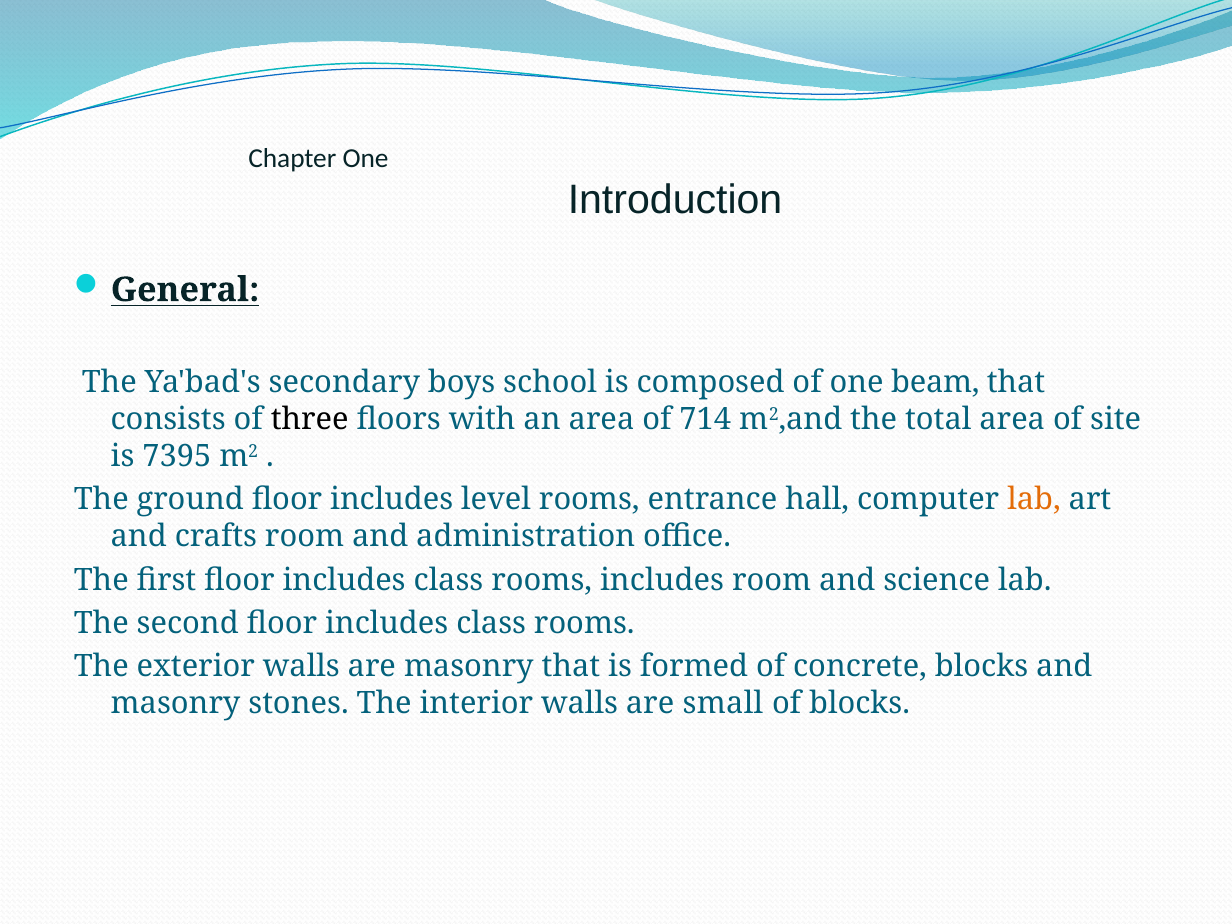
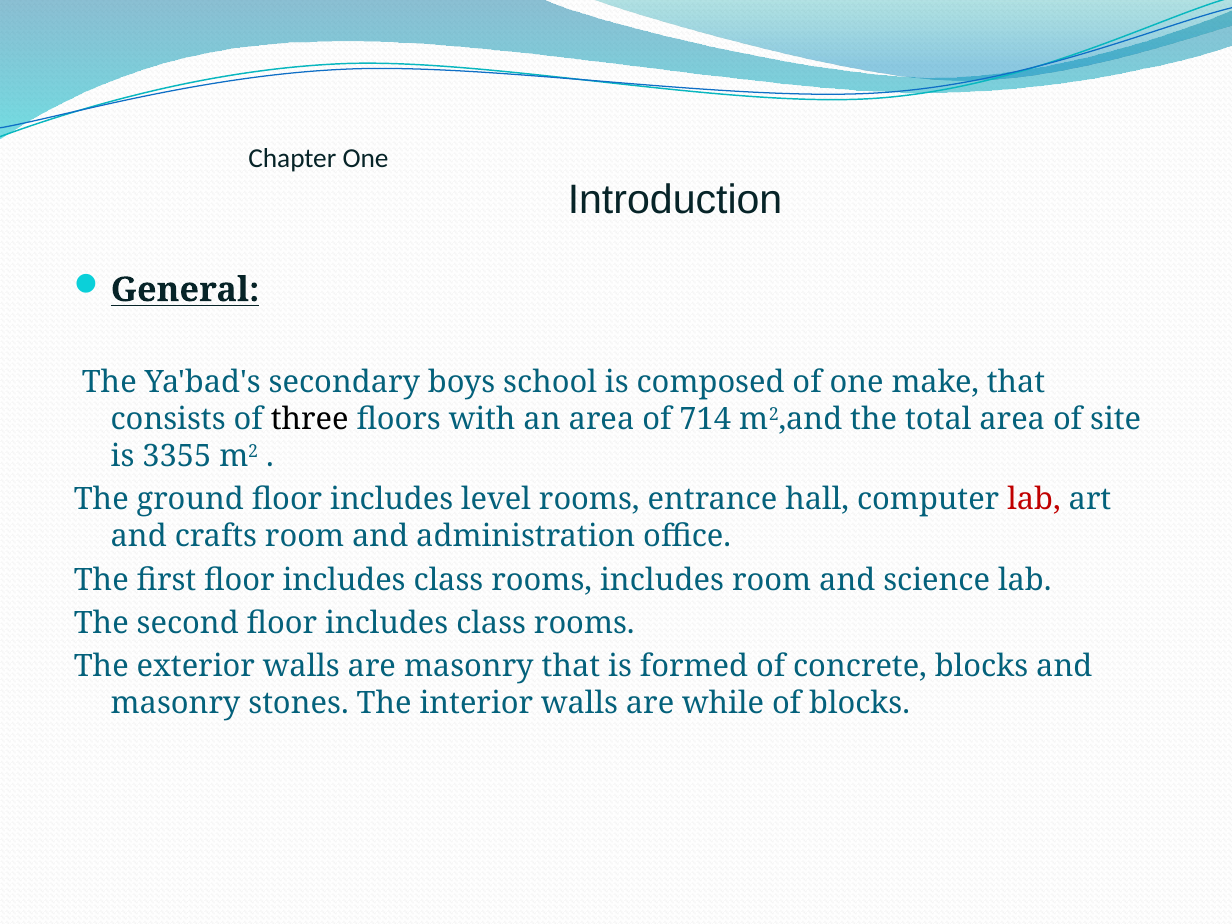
beam: beam -> make (935, 383)
7395: 7395 -> 3355 (177, 457)
lab colour: orange -> red (1034, 500)
small: small -> while (723, 703)
